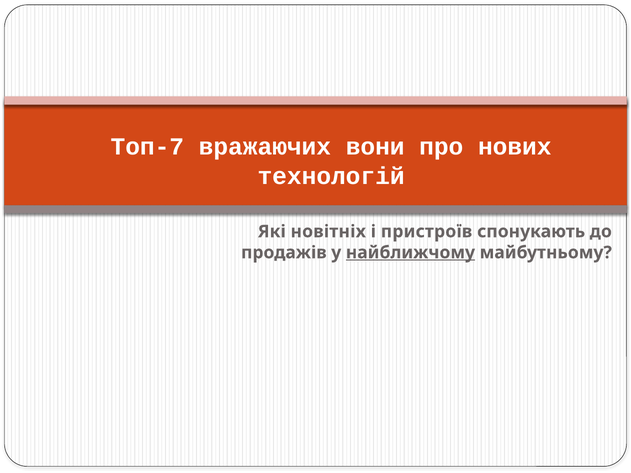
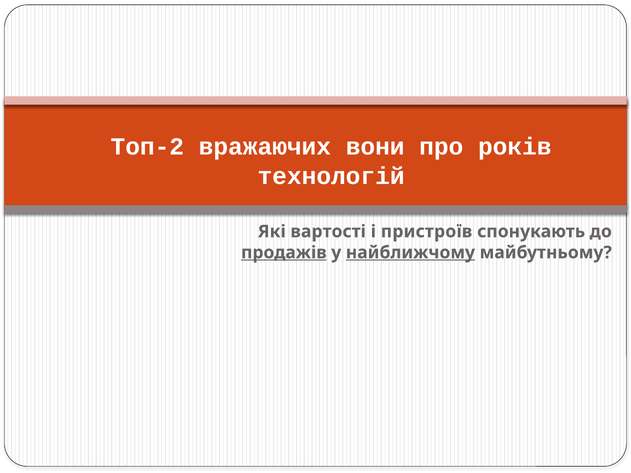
Топ-7: Топ-7 -> Топ-2 (147, 147)
нових: нових -> років (515, 147)
новітніх: новітніх -> вартості (328, 232)
продажів underline: none -> present (284, 253)
